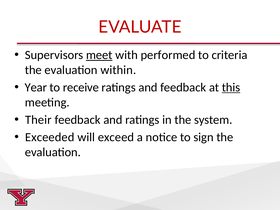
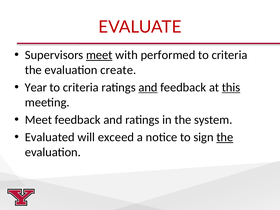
within: within -> create (118, 70)
receive: receive -> criteria (81, 87)
and underline: none -> present (148, 87)
Their: Their -> Meet (38, 120)
Exceeded: Exceeded -> Evaluated (50, 137)
the underline: none -> present (225, 137)
